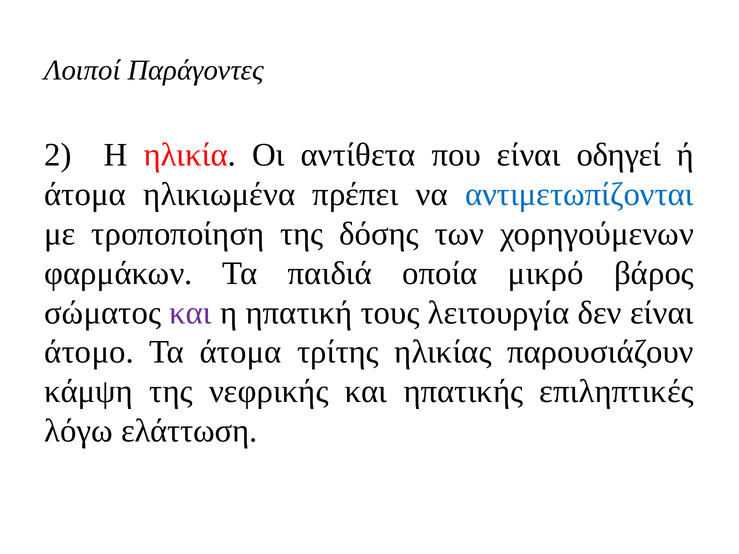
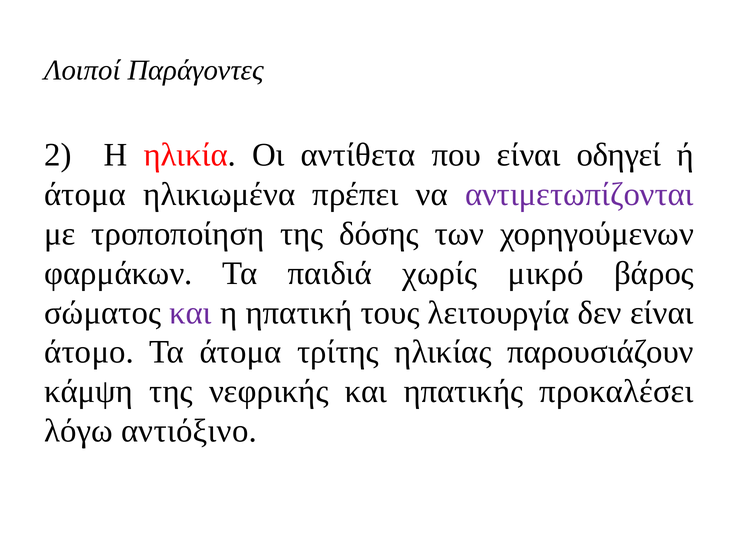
αντιμετωπίζονται colour: blue -> purple (579, 195)
οποία: οποία -> χωρίς (440, 273)
επιληπτικές: επιληπτικές -> προκαλέσει (617, 392)
ελάττωση: ελάττωση -> αντιόξινο (189, 431)
